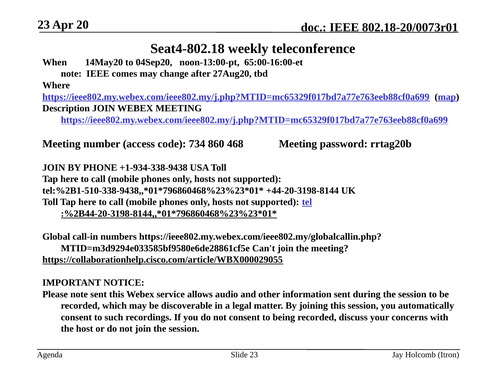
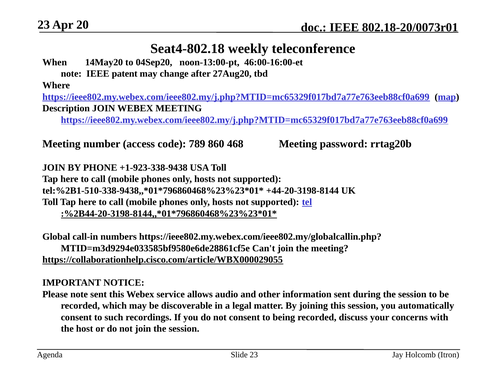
65:00-16:00-et: 65:00-16:00-et -> 46:00-16:00-et (274, 62)
comes: comes -> patent (125, 74)
734: 734 -> 789 (197, 144)
+1-934-338-9438: +1-934-338-9438 -> +1-923-338-9438 (154, 167)
